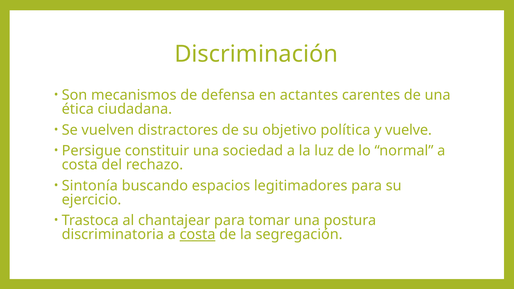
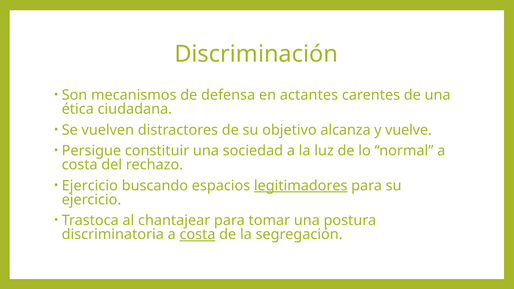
política: política -> alcanza (346, 130)
Sintonía: Sintonía -> Ejercicio (90, 186)
legitimadores underline: none -> present (301, 186)
